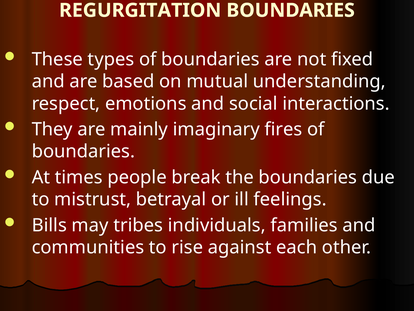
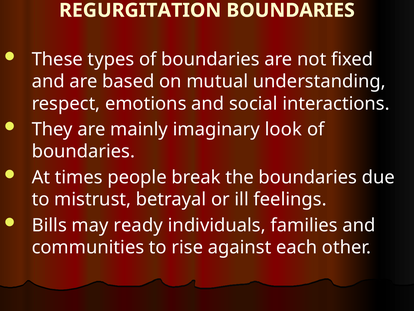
fires: fires -> look (283, 129)
tribes: tribes -> ready (138, 225)
